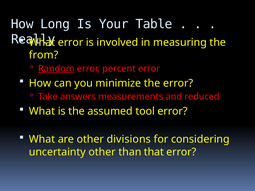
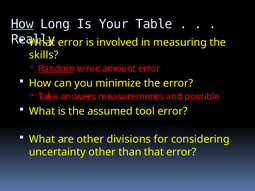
How underline: none -> present (22, 24)
from: from -> skills (44, 55)
percent: percent -> amount (119, 69)
reduced: reduced -> possible (202, 97)
